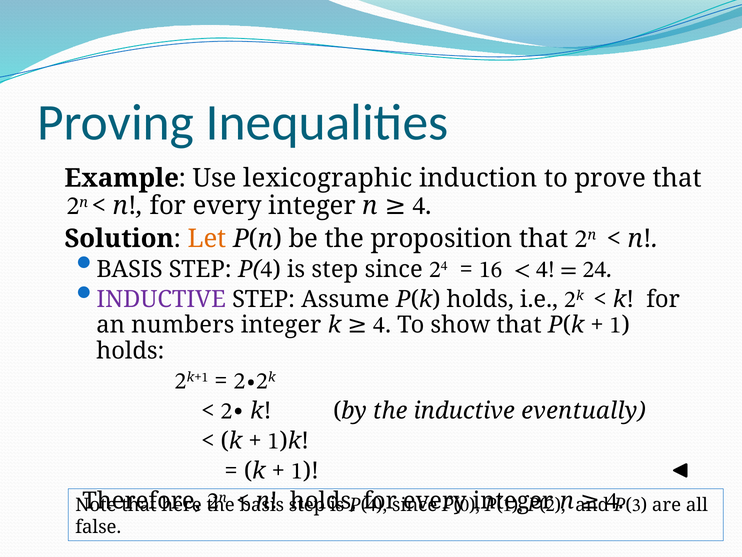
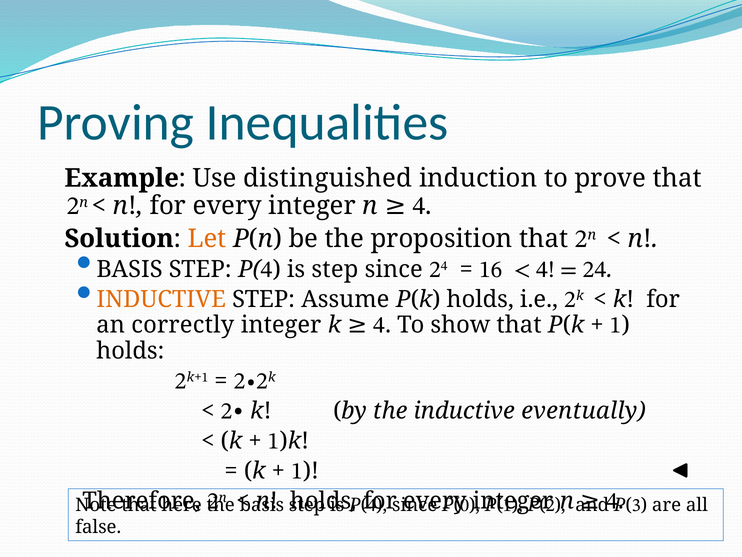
lexicographic: lexicographic -> distinguished (328, 178)
INDUCTIVE colour: purple -> orange (161, 299)
numbers: numbers -> correctly (183, 325)
